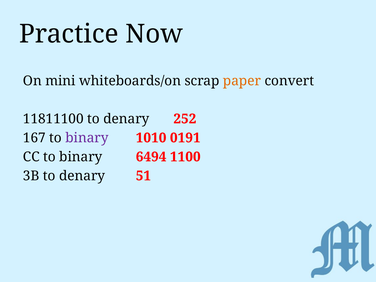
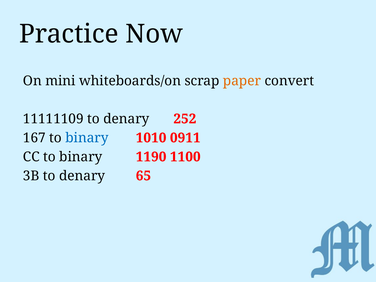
11811100: 11811100 -> 11111109 (53, 119)
binary colour: purple -> blue (87, 138)
0191: 0191 -> 0911 (185, 138)
6494: 6494 -> 1190 (151, 157)
51: 51 -> 65 (143, 176)
